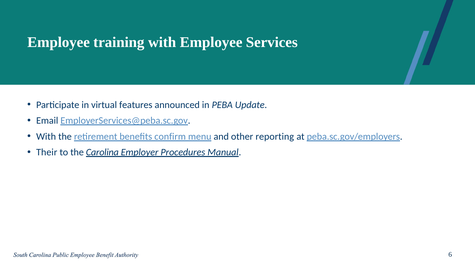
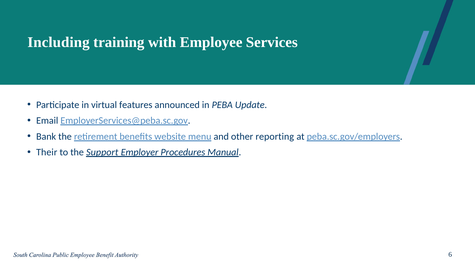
Employee: Employee -> Including (59, 42)
With: With -> Bank (46, 137)
confirm: confirm -> website (170, 137)
Carolina: Carolina -> Support (102, 152)
